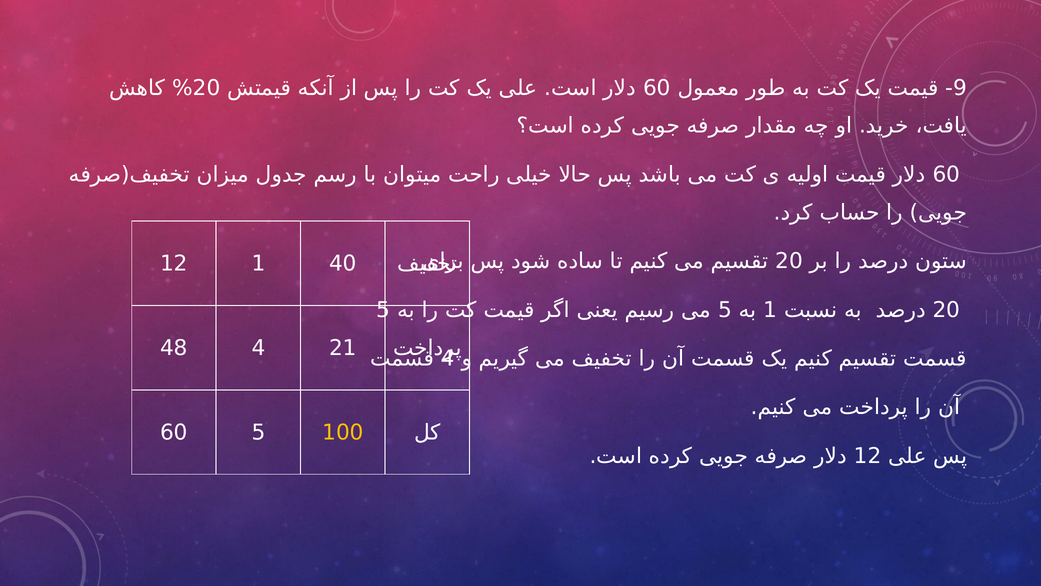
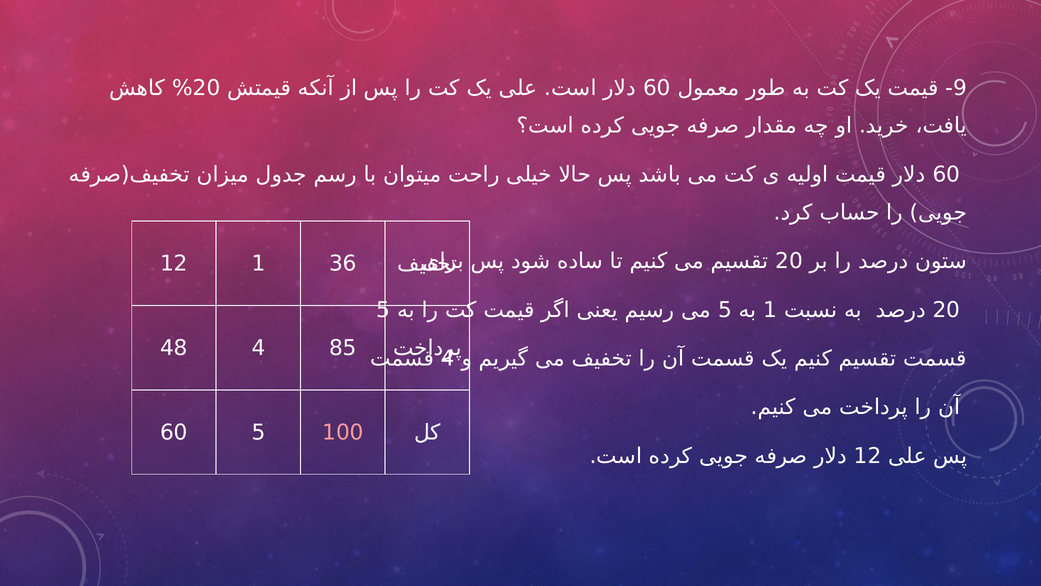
40: 40 -> 36 (343, 264)
21: 21 -> 85 (343, 348)
100 colour: yellow -> pink (343, 432)
